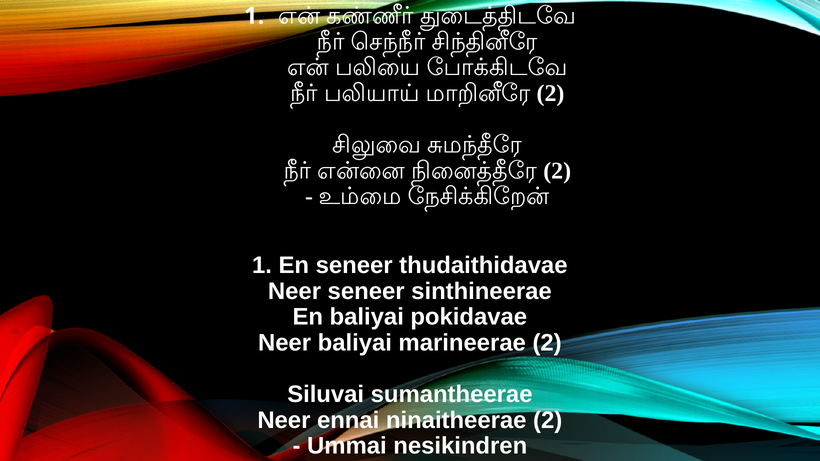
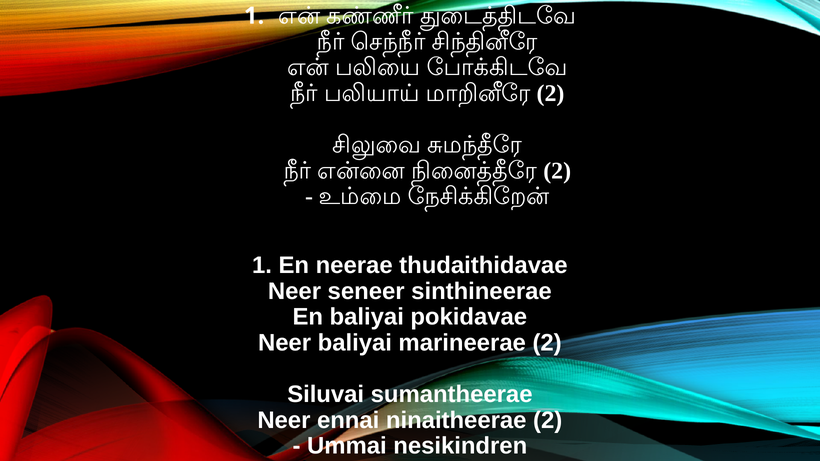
En seneer: seneer -> neerae (354, 265)
